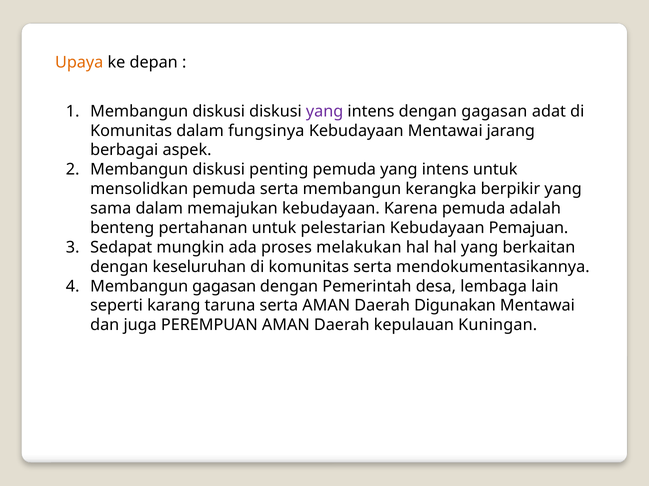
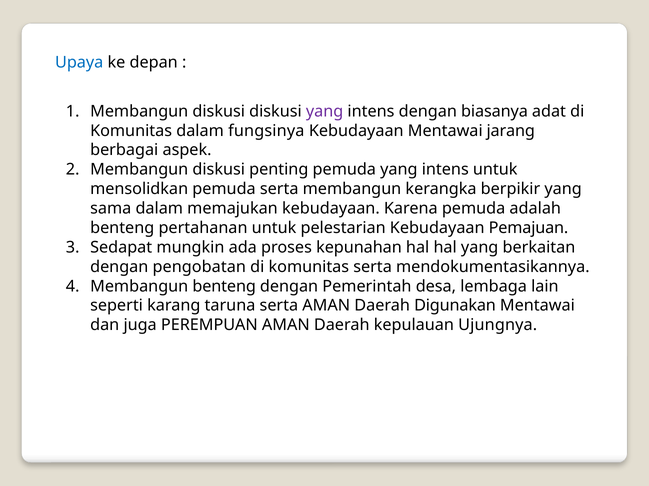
Upaya colour: orange -> blue (79, 63)
dengan gagasan: gagasan -> biasanya (494, 111)
melakukan: melakukan -> kepunahan (359, 248)
keseluruhan: keseluruhan -> pengobatan (199, 267)
Membangun gagasan: gagasan -> benteng (224, 287)
Kuningan: Kuningan -> Ujungnya (498, 326)
